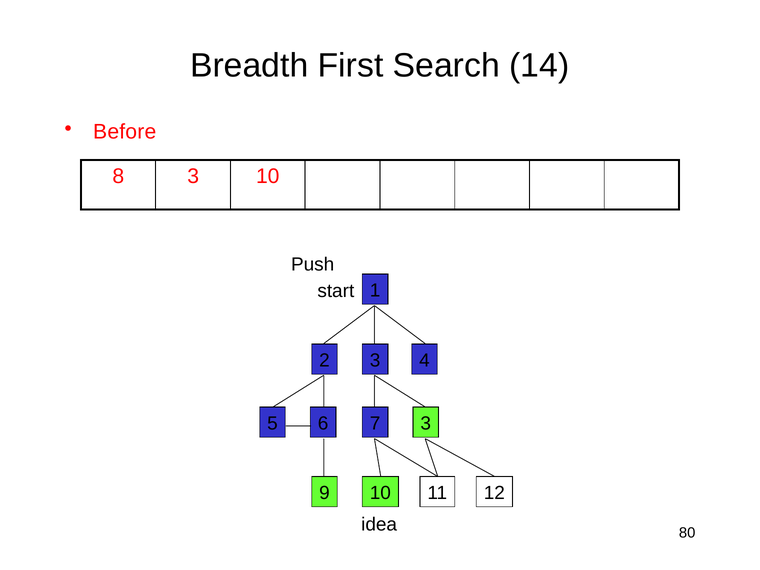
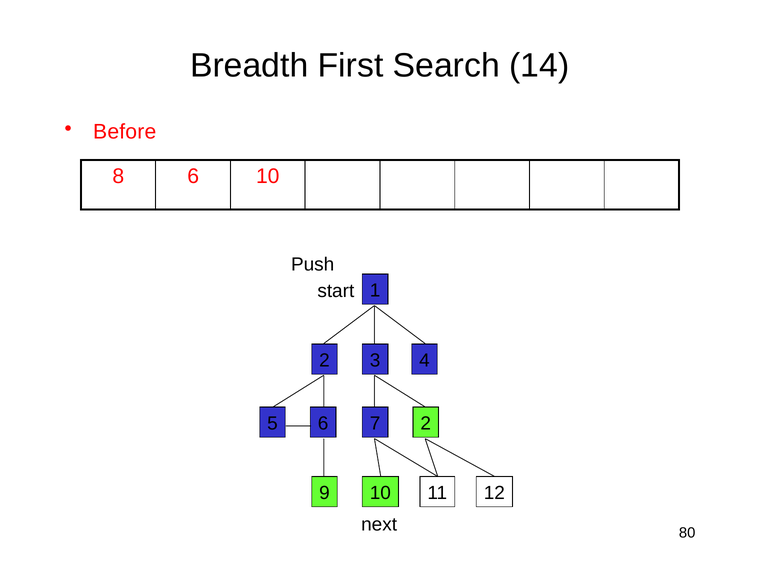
8 3: 3 -> 6 (193, 176)
6 3: 3 -> 2 (426, 423)
idea: idea -> next (379, 524)
